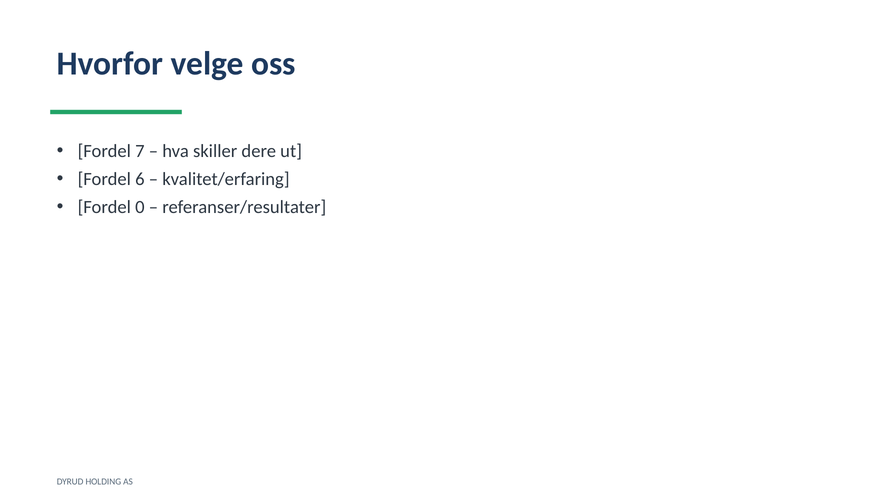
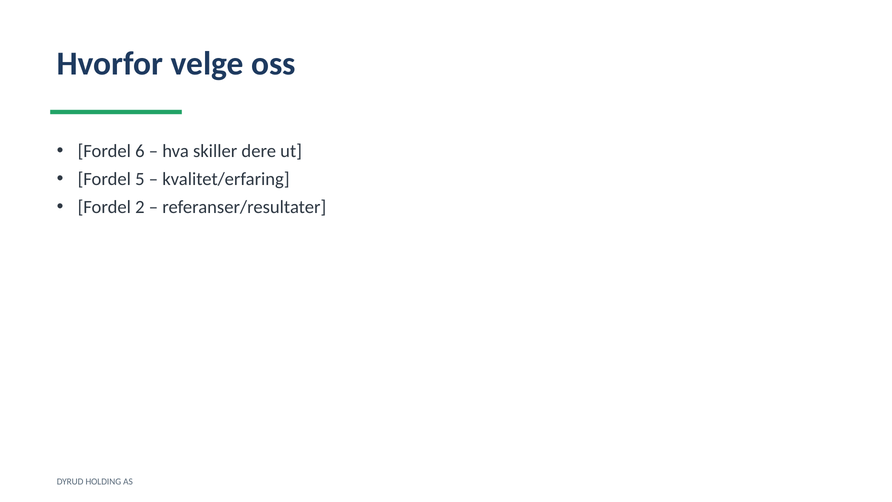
7: 7 -> 6 (140, 151)
6: 6 -> 5 (140, 179)
0: 0 -> 2 (140, 207)
